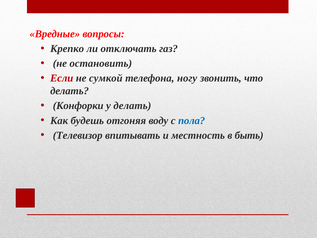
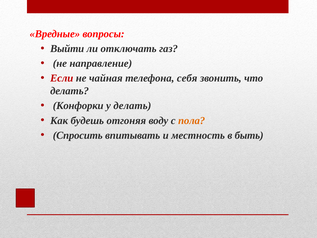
Крепко: Крепко -> Выйти (67, 49)
остановить: остановить -> направление (101, 63)
сумкой: сумкой -> чайная (106, 78)
ногу: ногу -> себя (187, 78)
пола colour: blue -> orange (192, 120)
Телевизор: Телевизор -> Спросить (78, 135)
